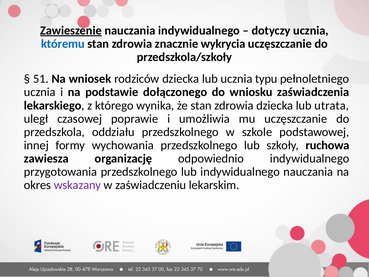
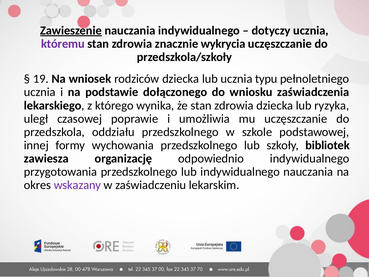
któremu colour: blue -> purple (63, 44)
51: 51 -> 19 (41, 79)
utrata: utrata -> ryzyka (332, 105)
ruchowa: ruchowa -> bibliotek (328, 145)
